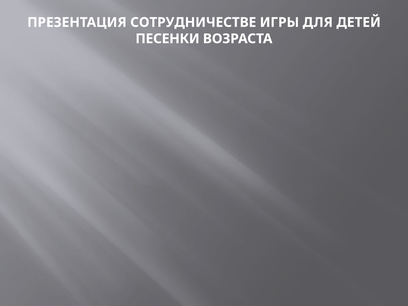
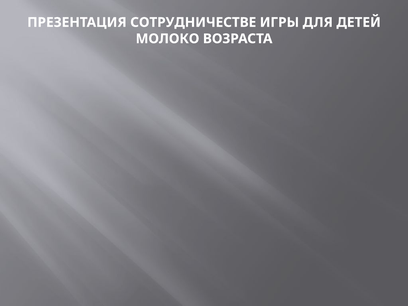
ПЕСЕНКИ: ПЕСЕНКИ -> МОЛОКО (167, 39)
